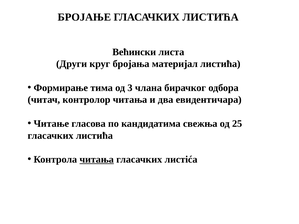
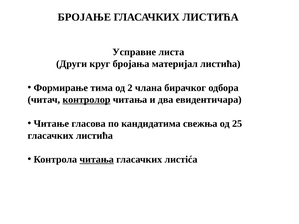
Већински: Већински -> Усправне (134, 52)
3: 3 -> 2 (130, 88)
контролор underline: none -> present (86, 100)
